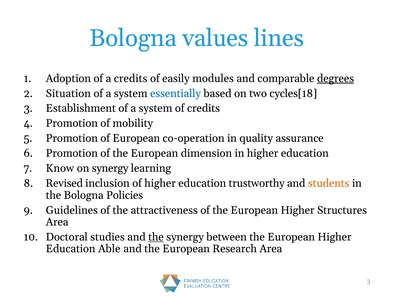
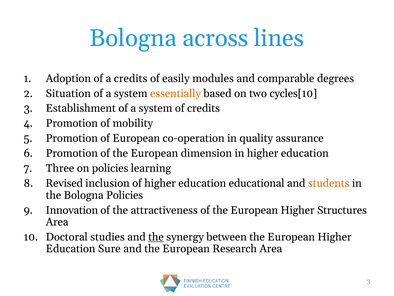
values: values -> across (215, 38)
degrees underline: present -> none (336, 78)
essentially colour: blue -> orange (176, 93)
cycles[18: cycles[18 -> cycles[10 (293, 93)
Know: Know -> Three (60, 168)
on synergy: synergy -> policies (110, 168)
trustworthy: trustworthy -> educational (257, 183)
Guidelines: Guidelines -> Innovation (72, 210)
Able: Able -> Sure (109, 248)
